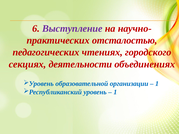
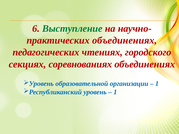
Выступление colour: purple -> green (72, 29)
отсталостью: отсталостью -> объединениях (125, 40)
деятельности: деятельности -> соревнованиях (80, 64)
